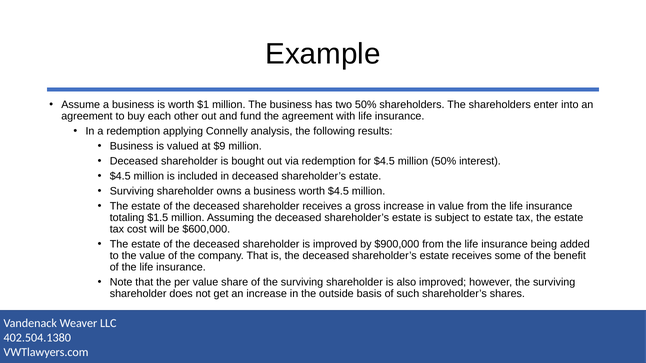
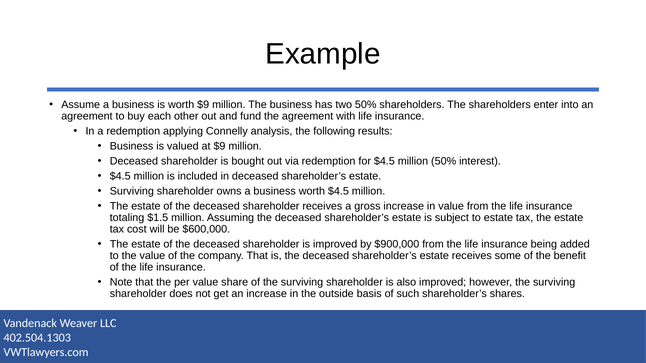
worth $1: $1 -> $9 (203, 105)
402.504.1380: 402.504.1380 -> 402.504.1303 (37, 338)
